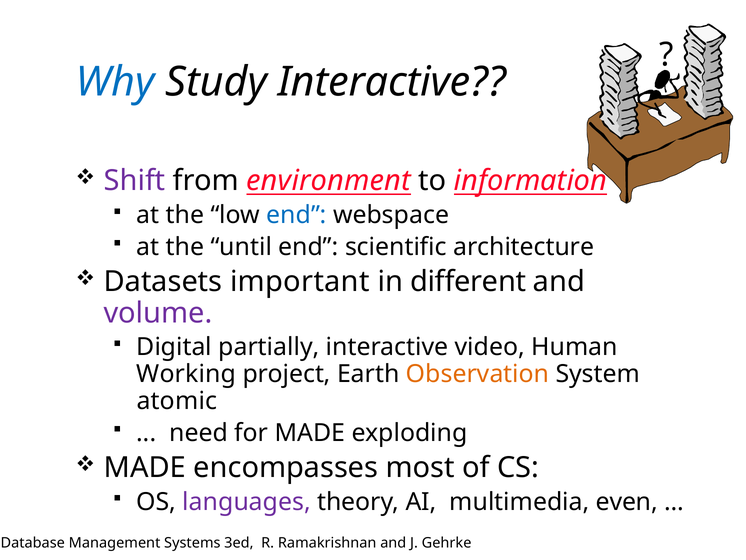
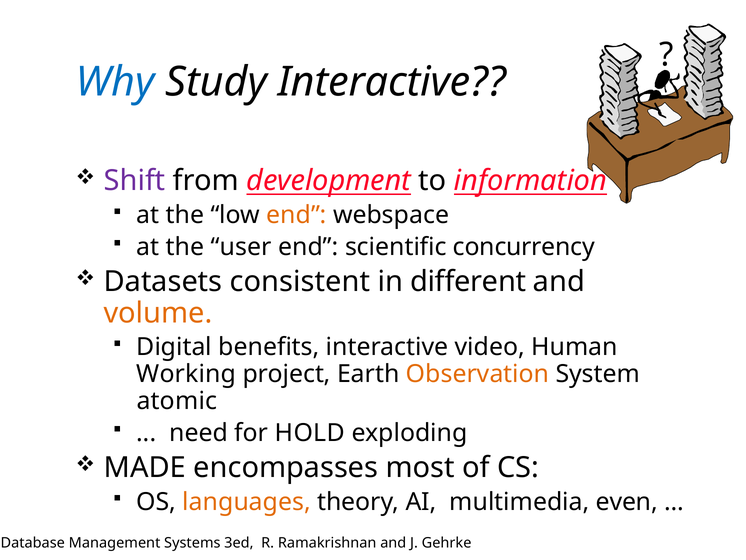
environment: environment -> development (329, 181)
end colour: blue -> orange (297, 215)
until: until -> user (241, 247)
architecture: architecture -> concurrency (524, 247)
important: important -> consistent (300, 282)
volume colour: purple -> orange (158, 313)
partially: partially -> benefits (269, 347)
for MADE: MADE -> HOLD (310, 432)
languages colour: purple -> orange (247, 501)
